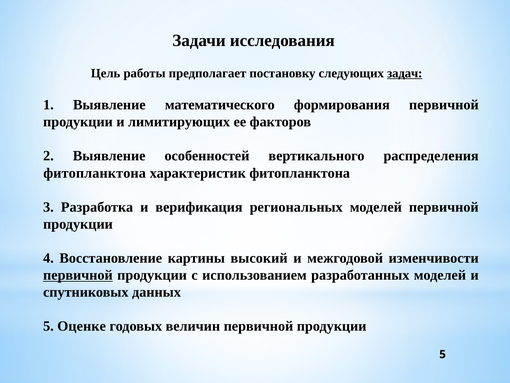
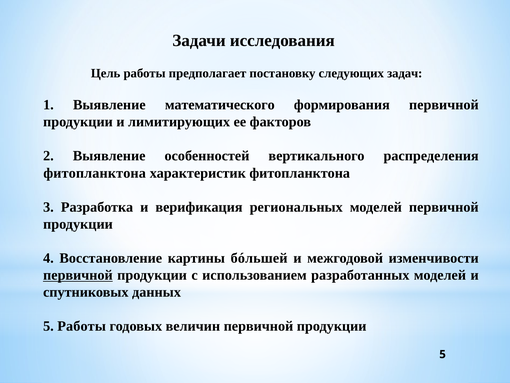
задач underline: present -> none (405, 73)
высокий: высокий -> бóльшей (259, 258)
5 Оценке: Оценке -> Работы (82, 326)
